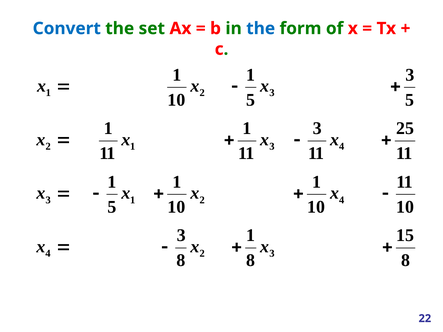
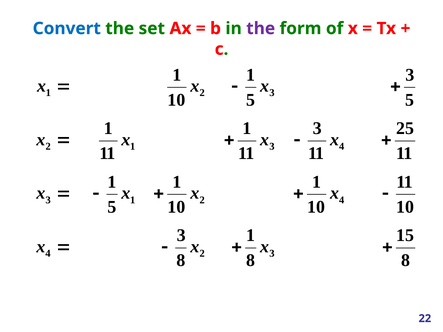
the colour: blue -> purple (261, 28)
